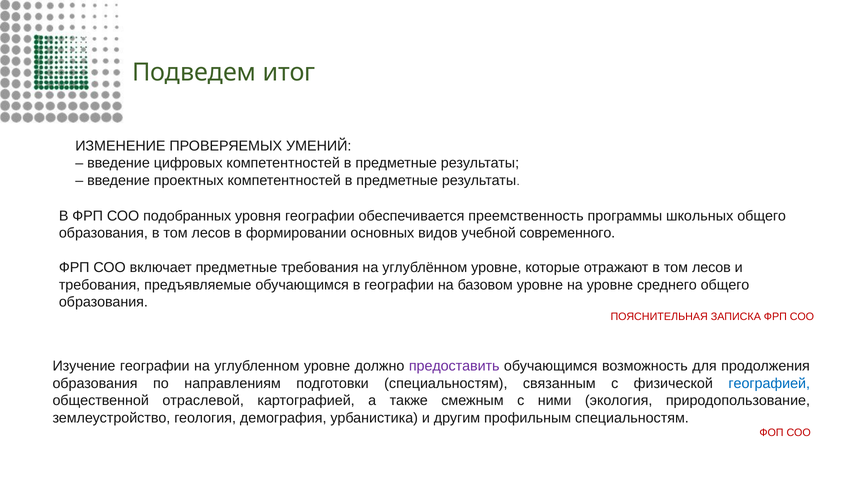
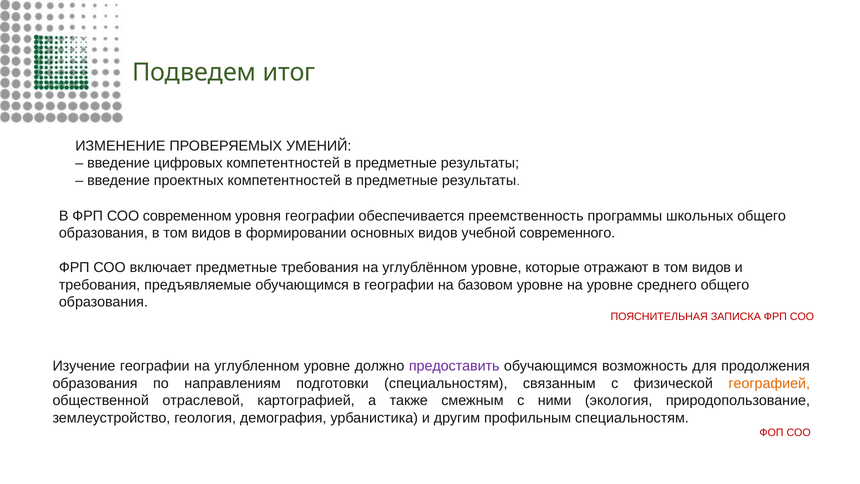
подобранных: подобранных -> современном (187, 216)
образования в том лесов: лесов -> видов (211, 233)
отражают в том лесов: лесов -> видов (711, 268)
географией colour: blue -> orange (769, 383)
